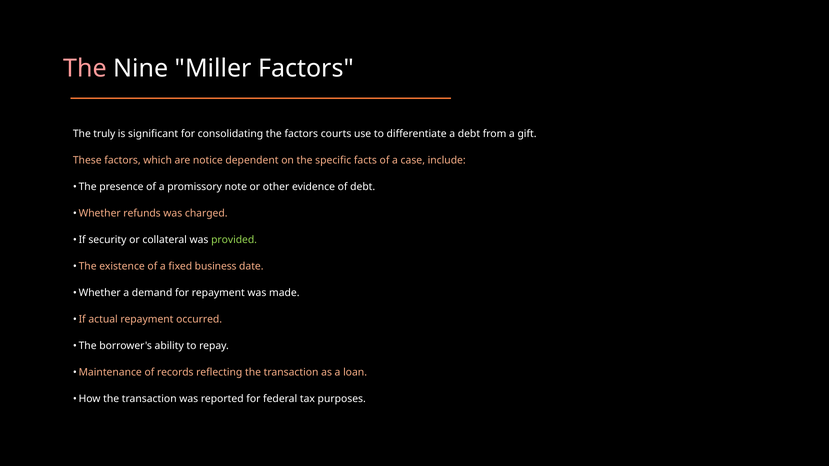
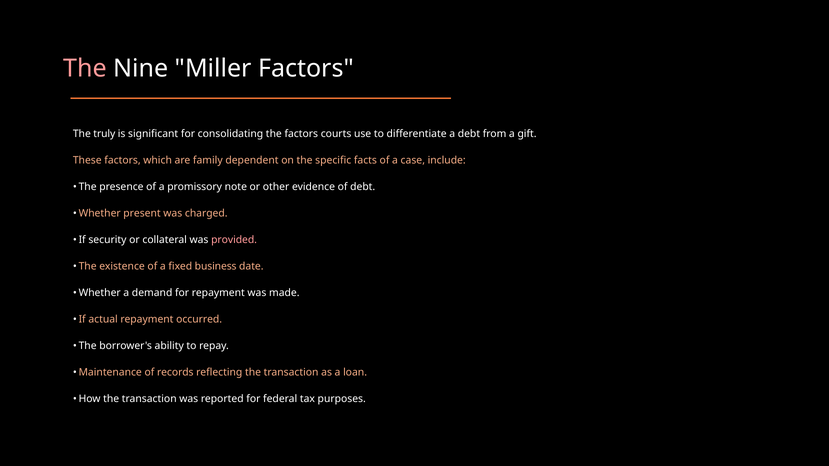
notice: notice -> family (208, 161)
refunds: refunds -> present (142, 214)
provided colour: light green -> pink (234, 240)
